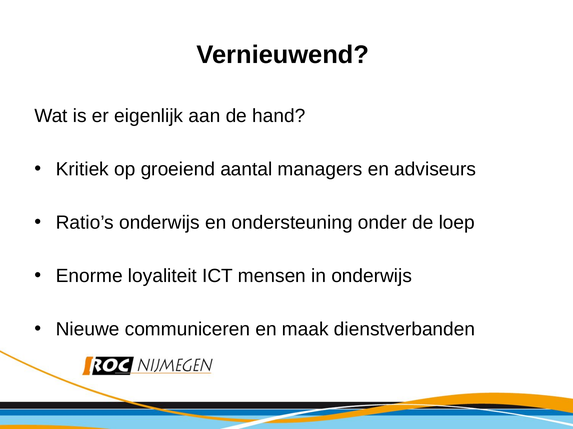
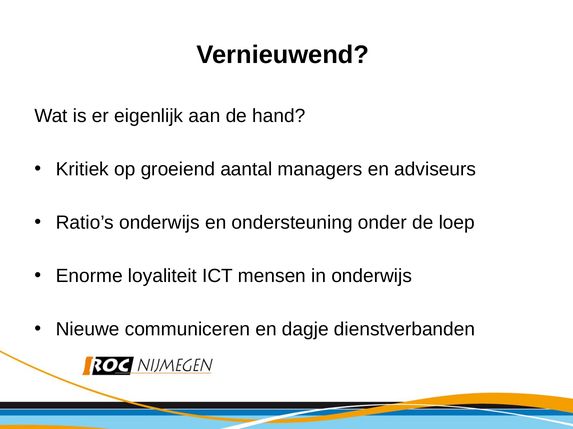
maak: maak -> dagje (305, 330)
